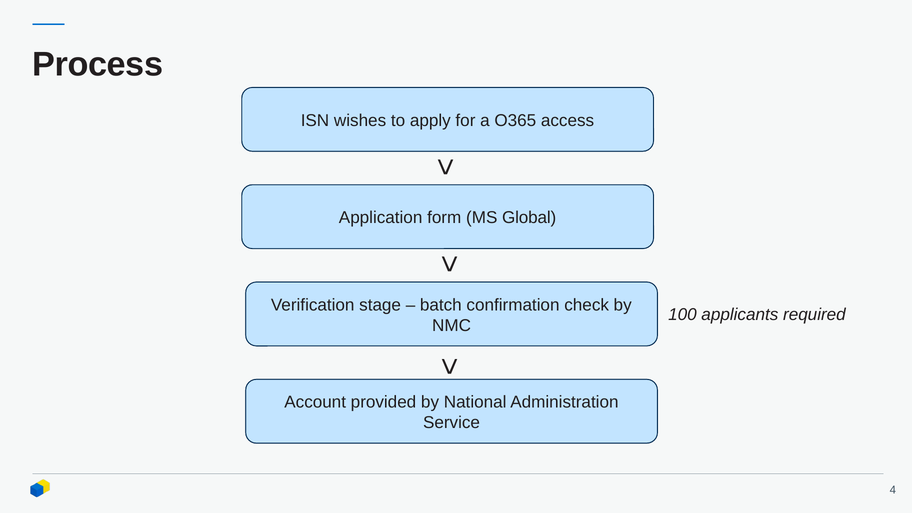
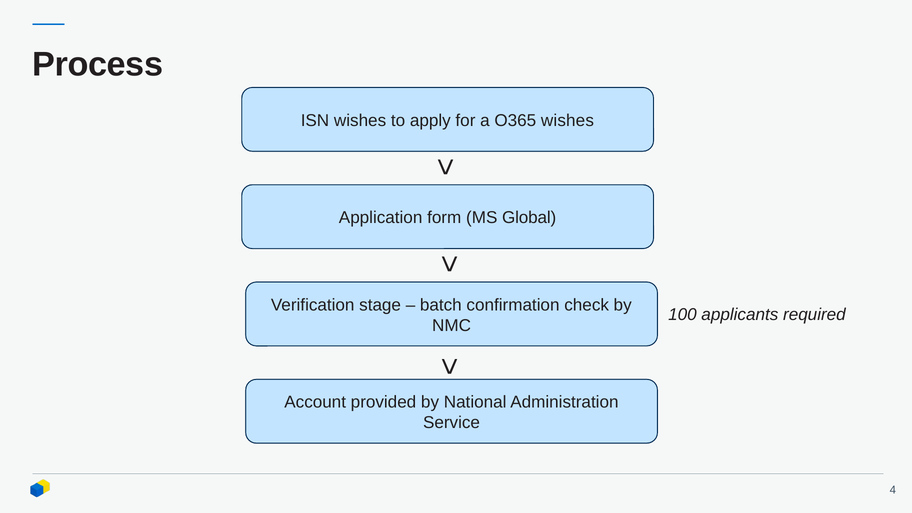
O365 access: access -> wishes (567, 121)
